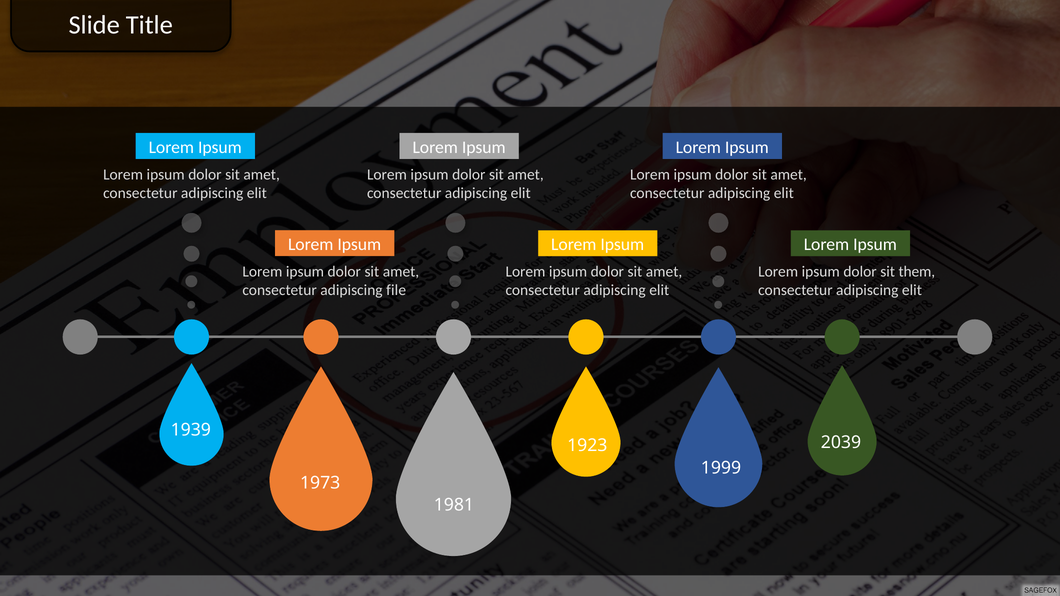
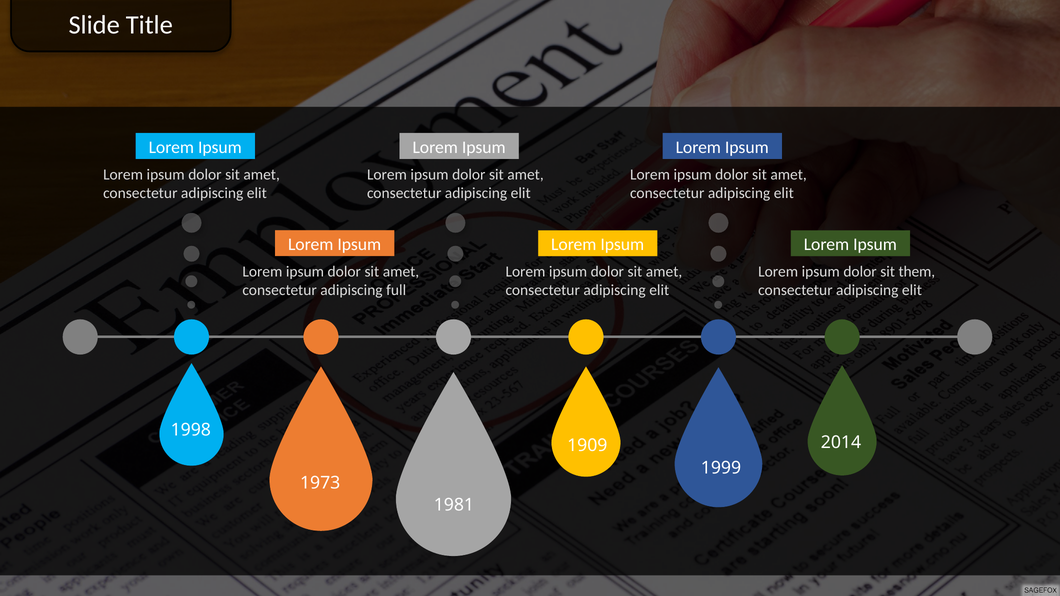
file: file -> full (396, 290)
1939: 1939 -> 1998 (191, 430)
2039: 2039 -> 2014 (841, 443)
1923: 1923 -> 1909 (587, 446)
